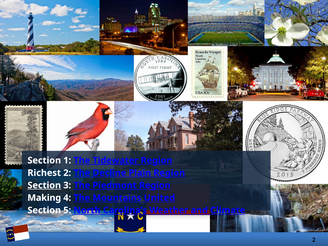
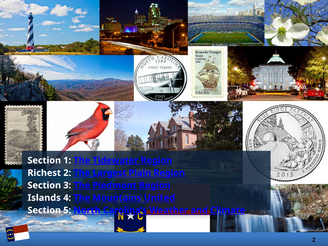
Decline: Decline -> Largest (109, 173)
Section underline: present -> none (44, 185)
Making: Making -> Islands (44, 198)
